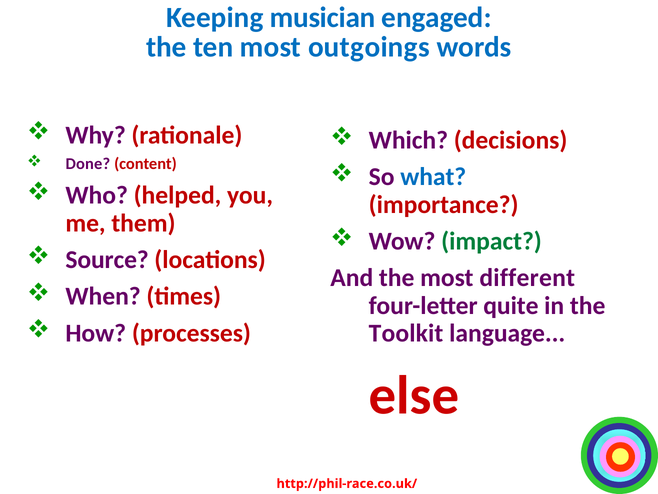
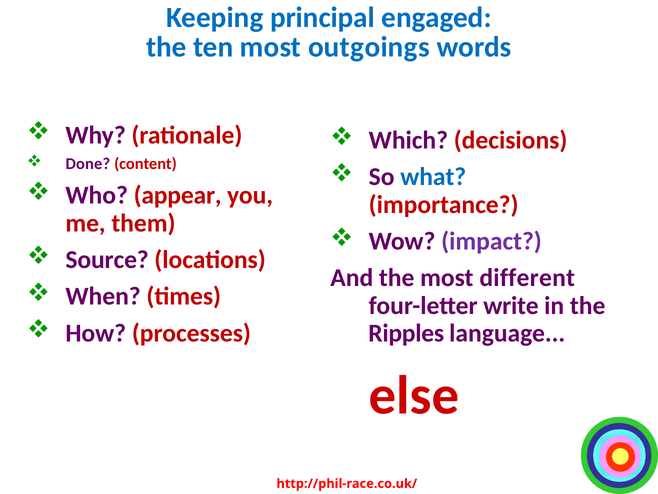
musician: musician -> principal (322, 17)
helped: helped -> appear (178, 195)
impact colour: green -> purple (492, 241)
quite: quite -> write (511, 305)
Toolkit: Toolkit -> Ripples (406, 333)
